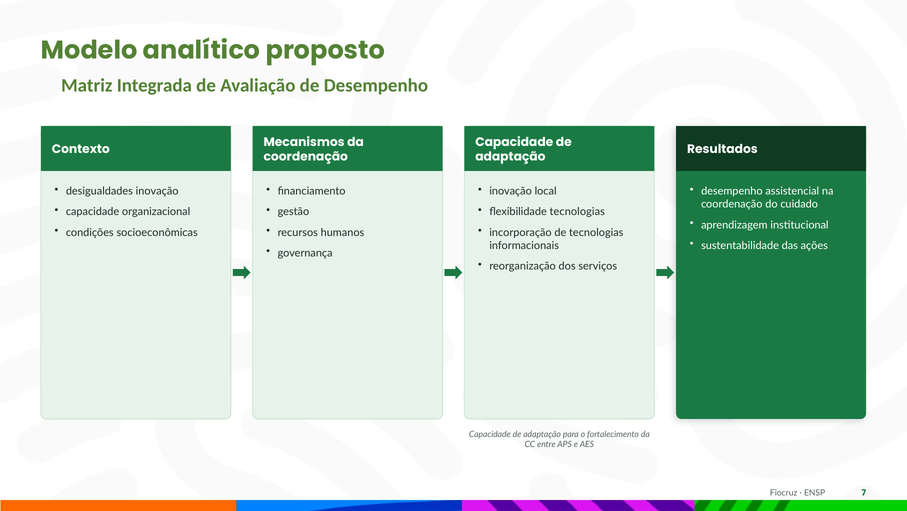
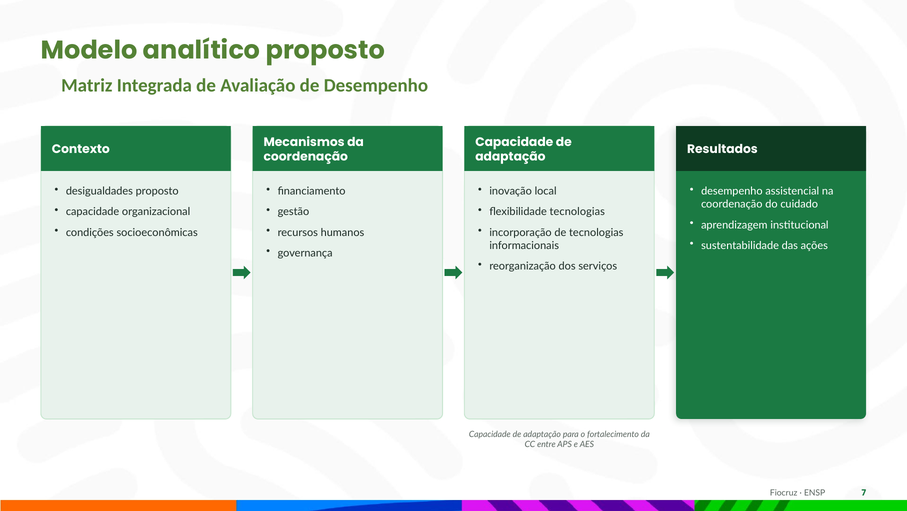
desigualdades inovação: inovação -> proposto (157, 191)
